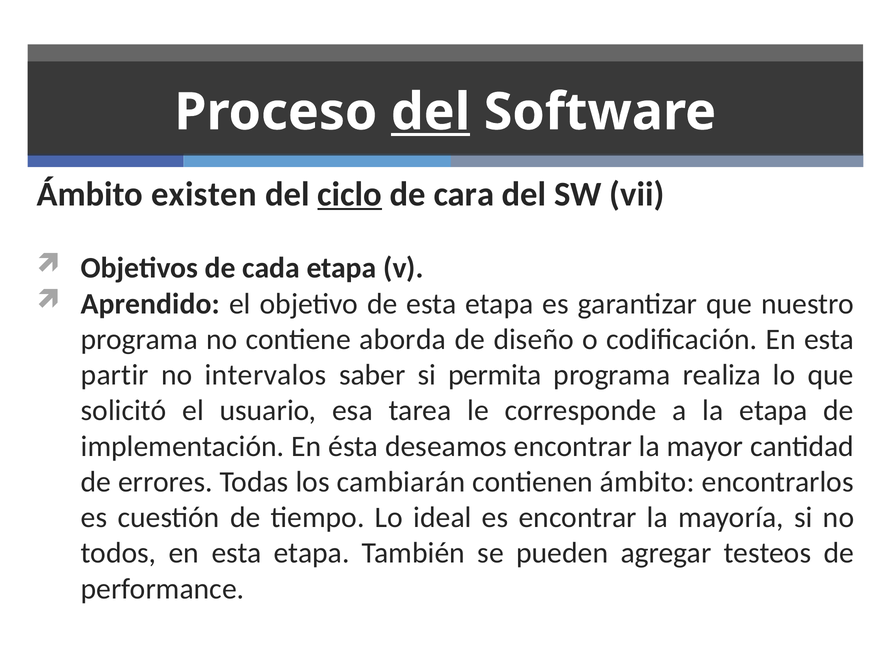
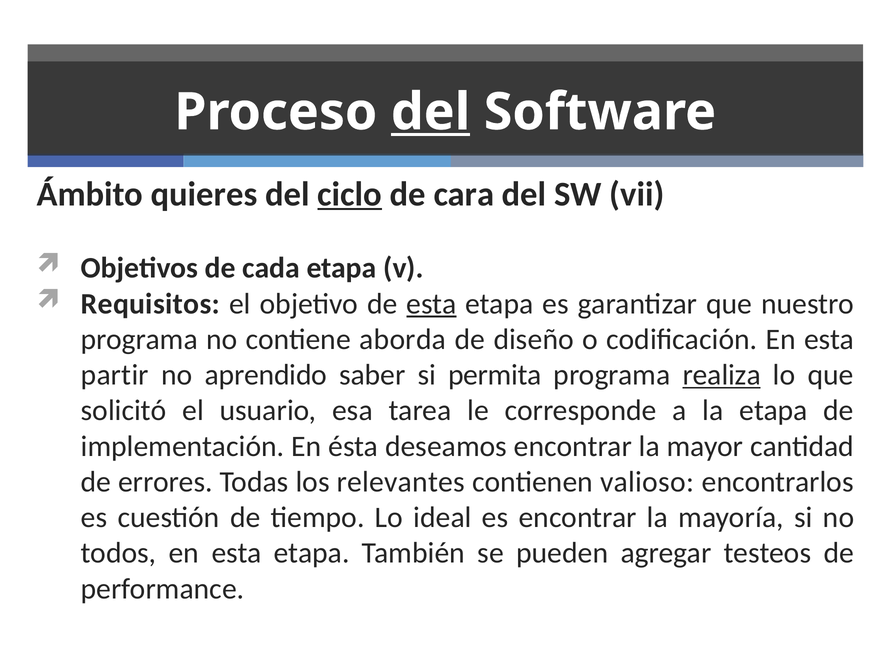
existen: existen -> quieres (204, 194)
Aprendido: Aprendido -> Requisitos (150, 304)
esta underline: none -> present (431, 304)
intervalos: intervalos -> aprendido (266, 375)
realiza underline: none -> present (722, 375)
cambiarán: cambiarán -> relevantes (401, 482)
contienen ámbito: ámbito -> valioso (647, 482)
